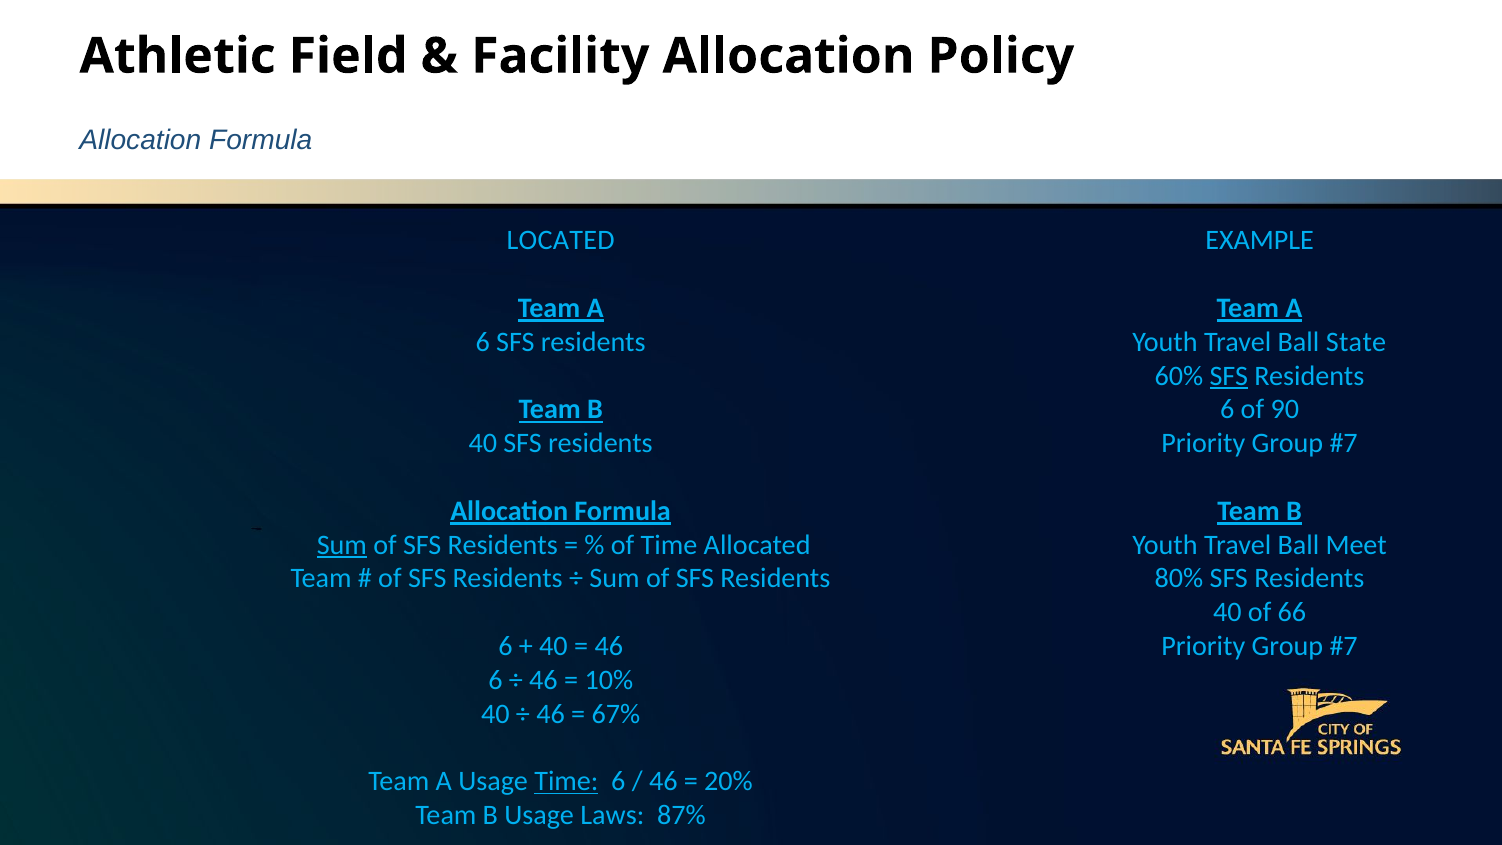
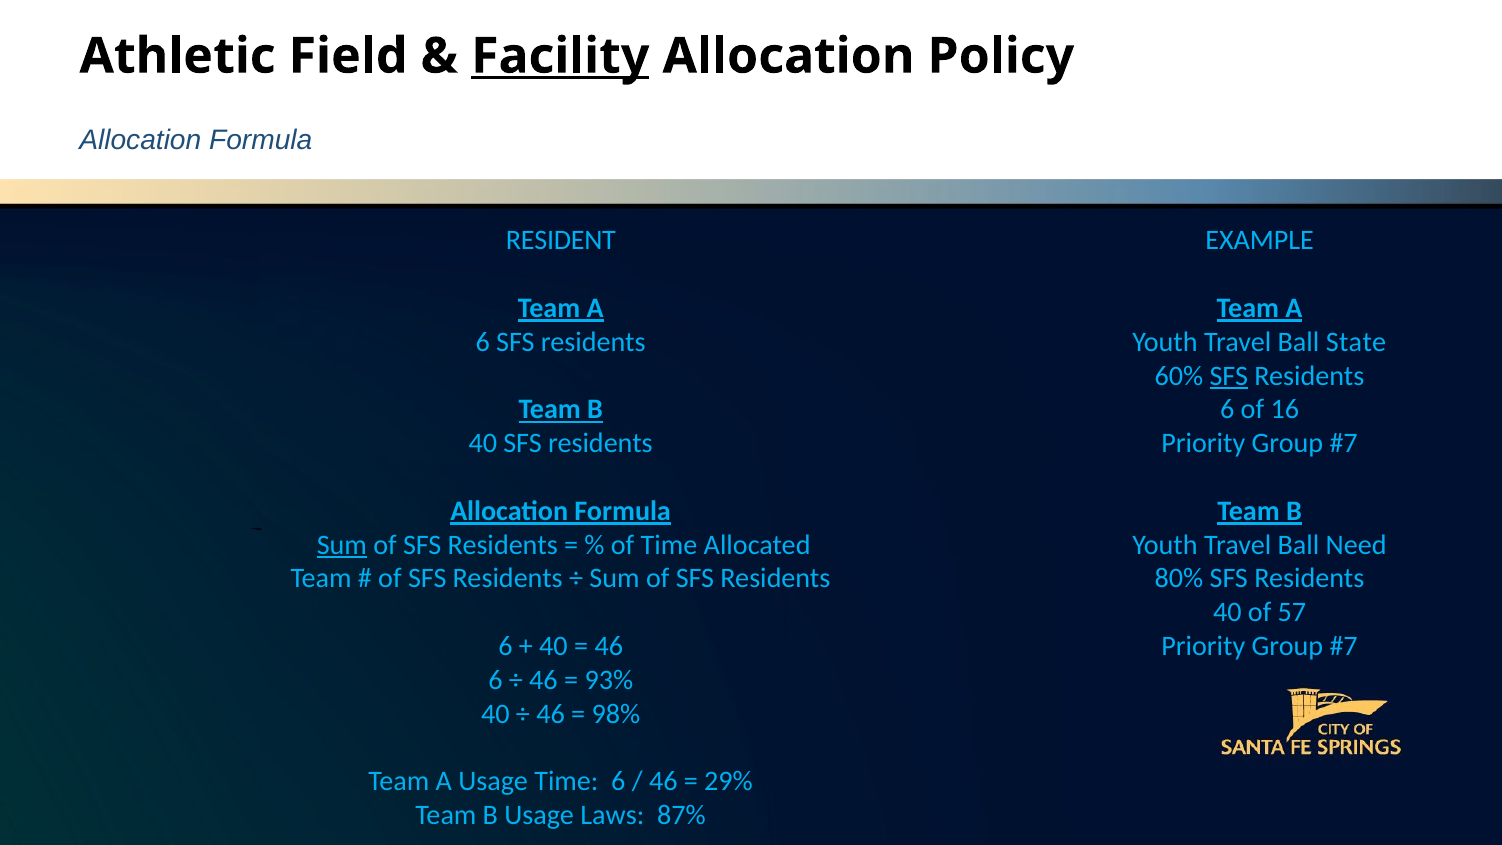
Facility underline: none -> present (560, 56)
LOCATED: LOCATED -> RESIDENT (561, 241)
90: 90 -> 16 (1285, 410)
Meet: Meet -> Need (1356, 545)
66: 66 -> 57 (1292, 612)
10%: 10% -> 93% (609, 680)
67%: 67% -> 98% (616, 714)
Time underline: present -> none (566, 781)
20%: 20% -> 29% (728, 781)
